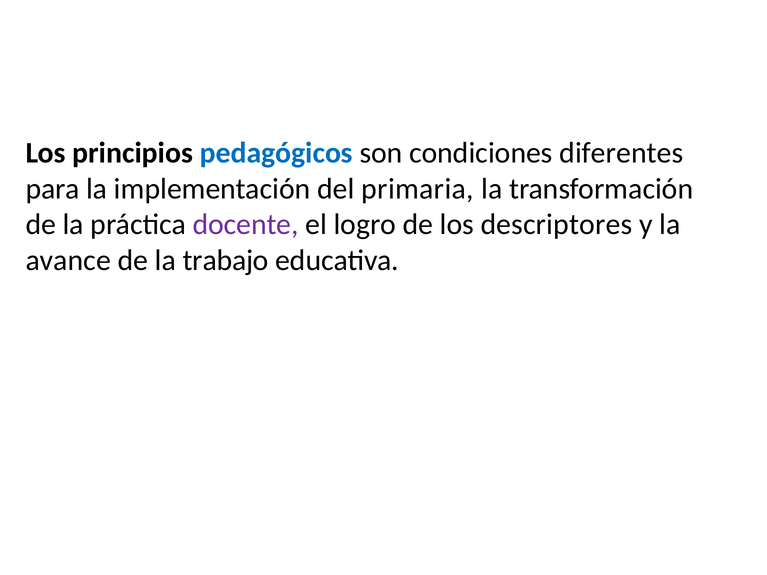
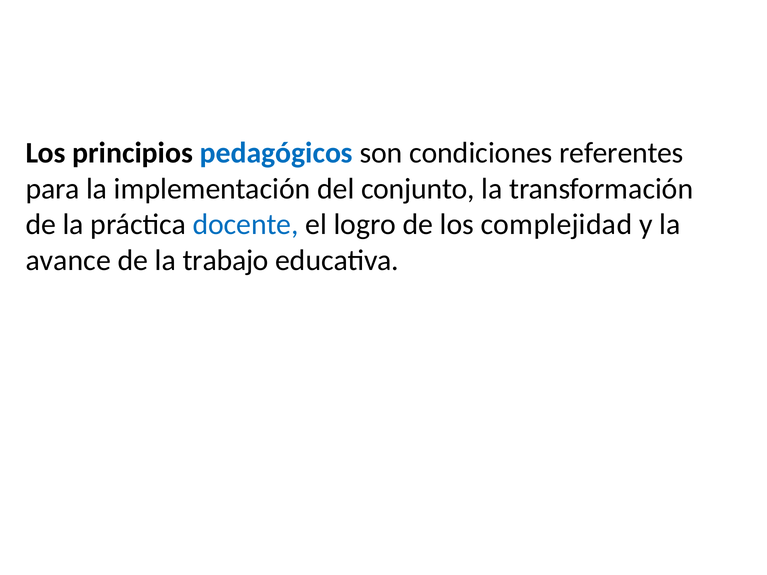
diferentes: diferentes -> referentes (621, 153)
primaria: primaria -> conjunto (418, 189)
docente colour: purple -> blue (246, 225)
descriptores: descriptores -> complejidad (556, 225)
